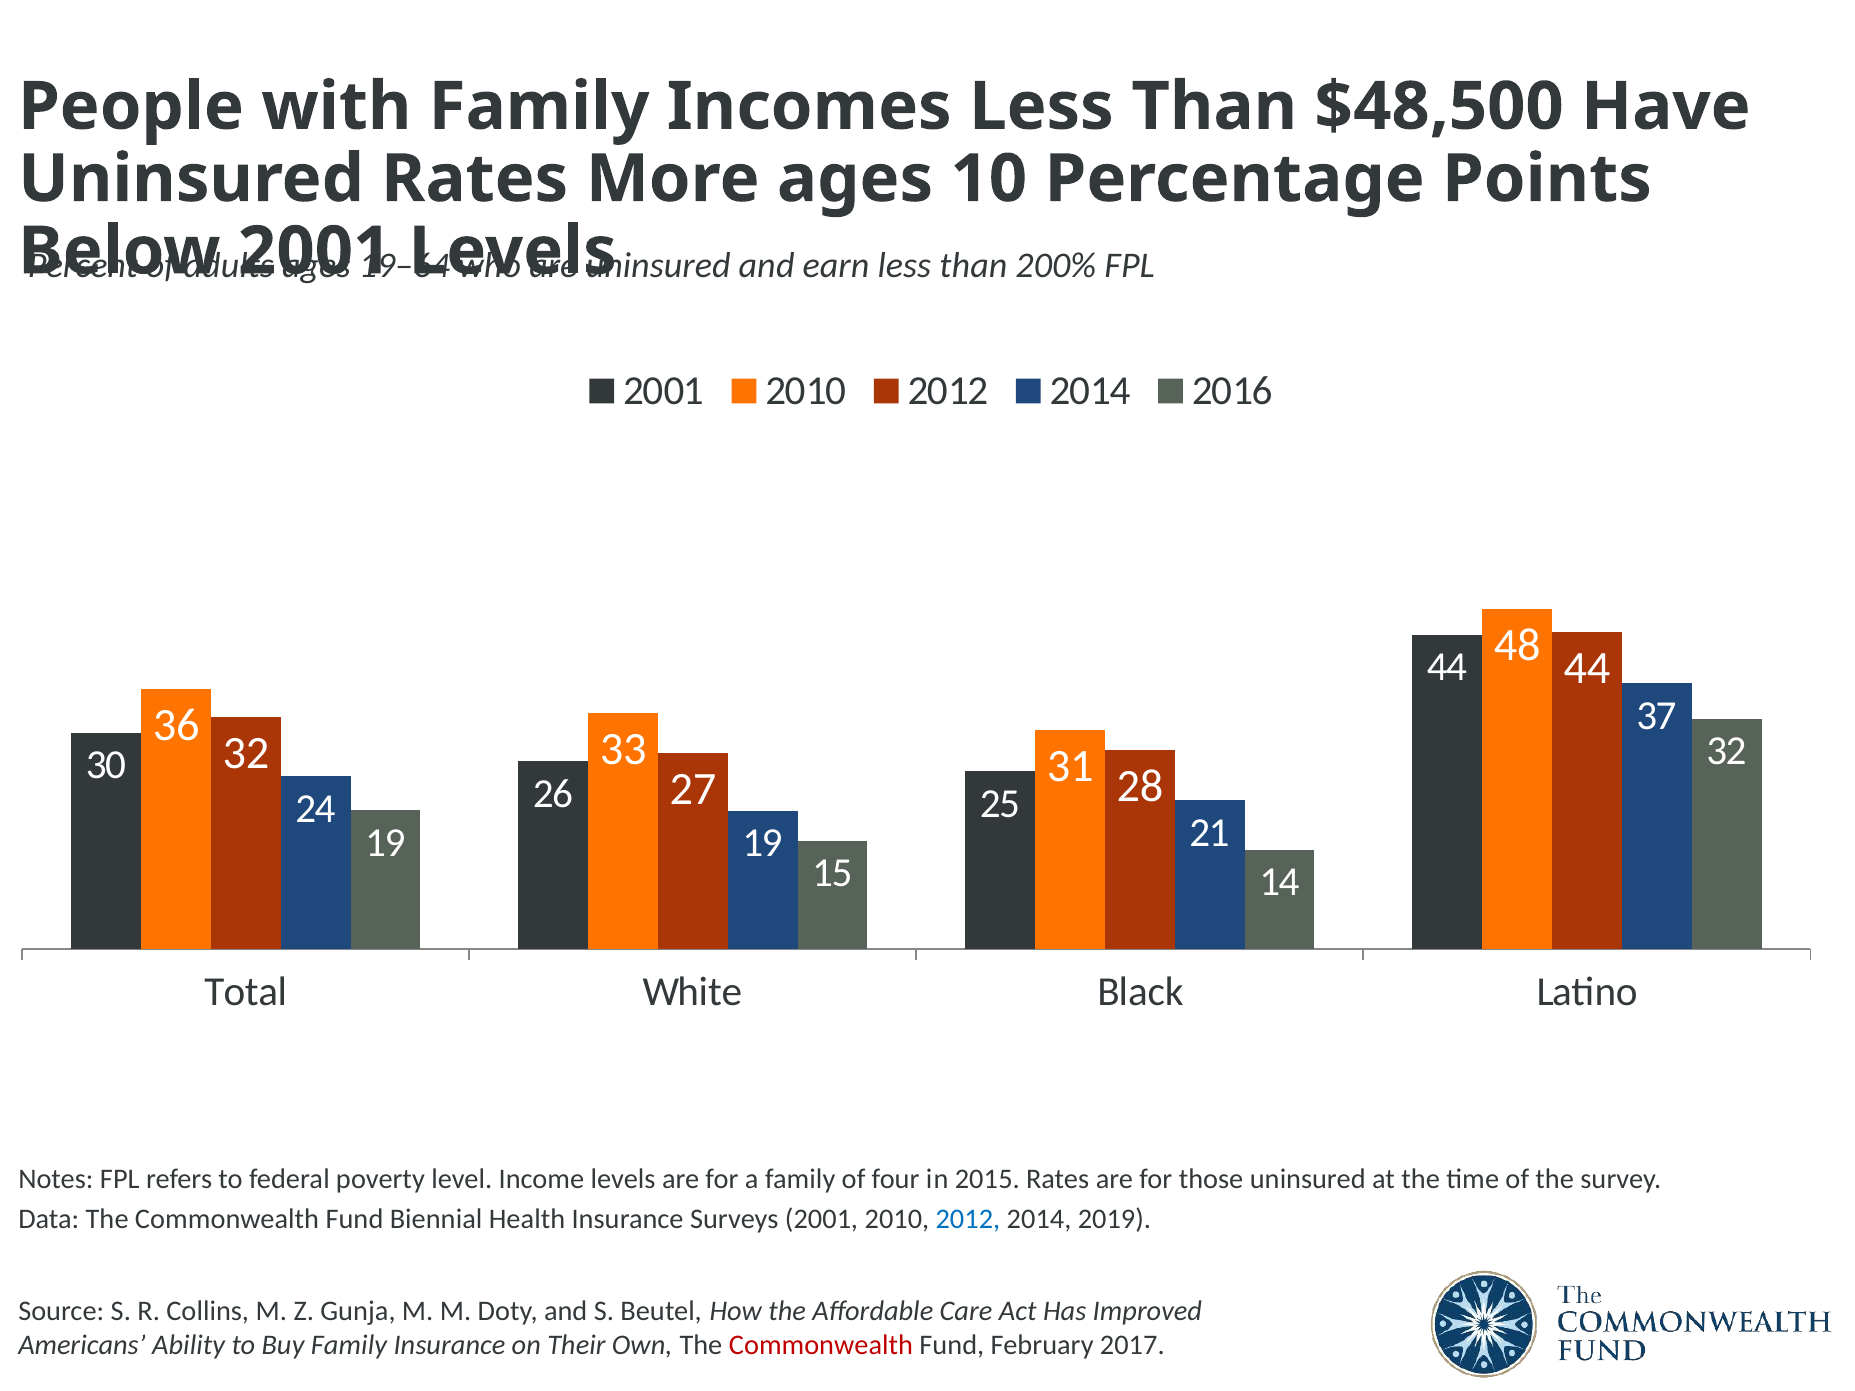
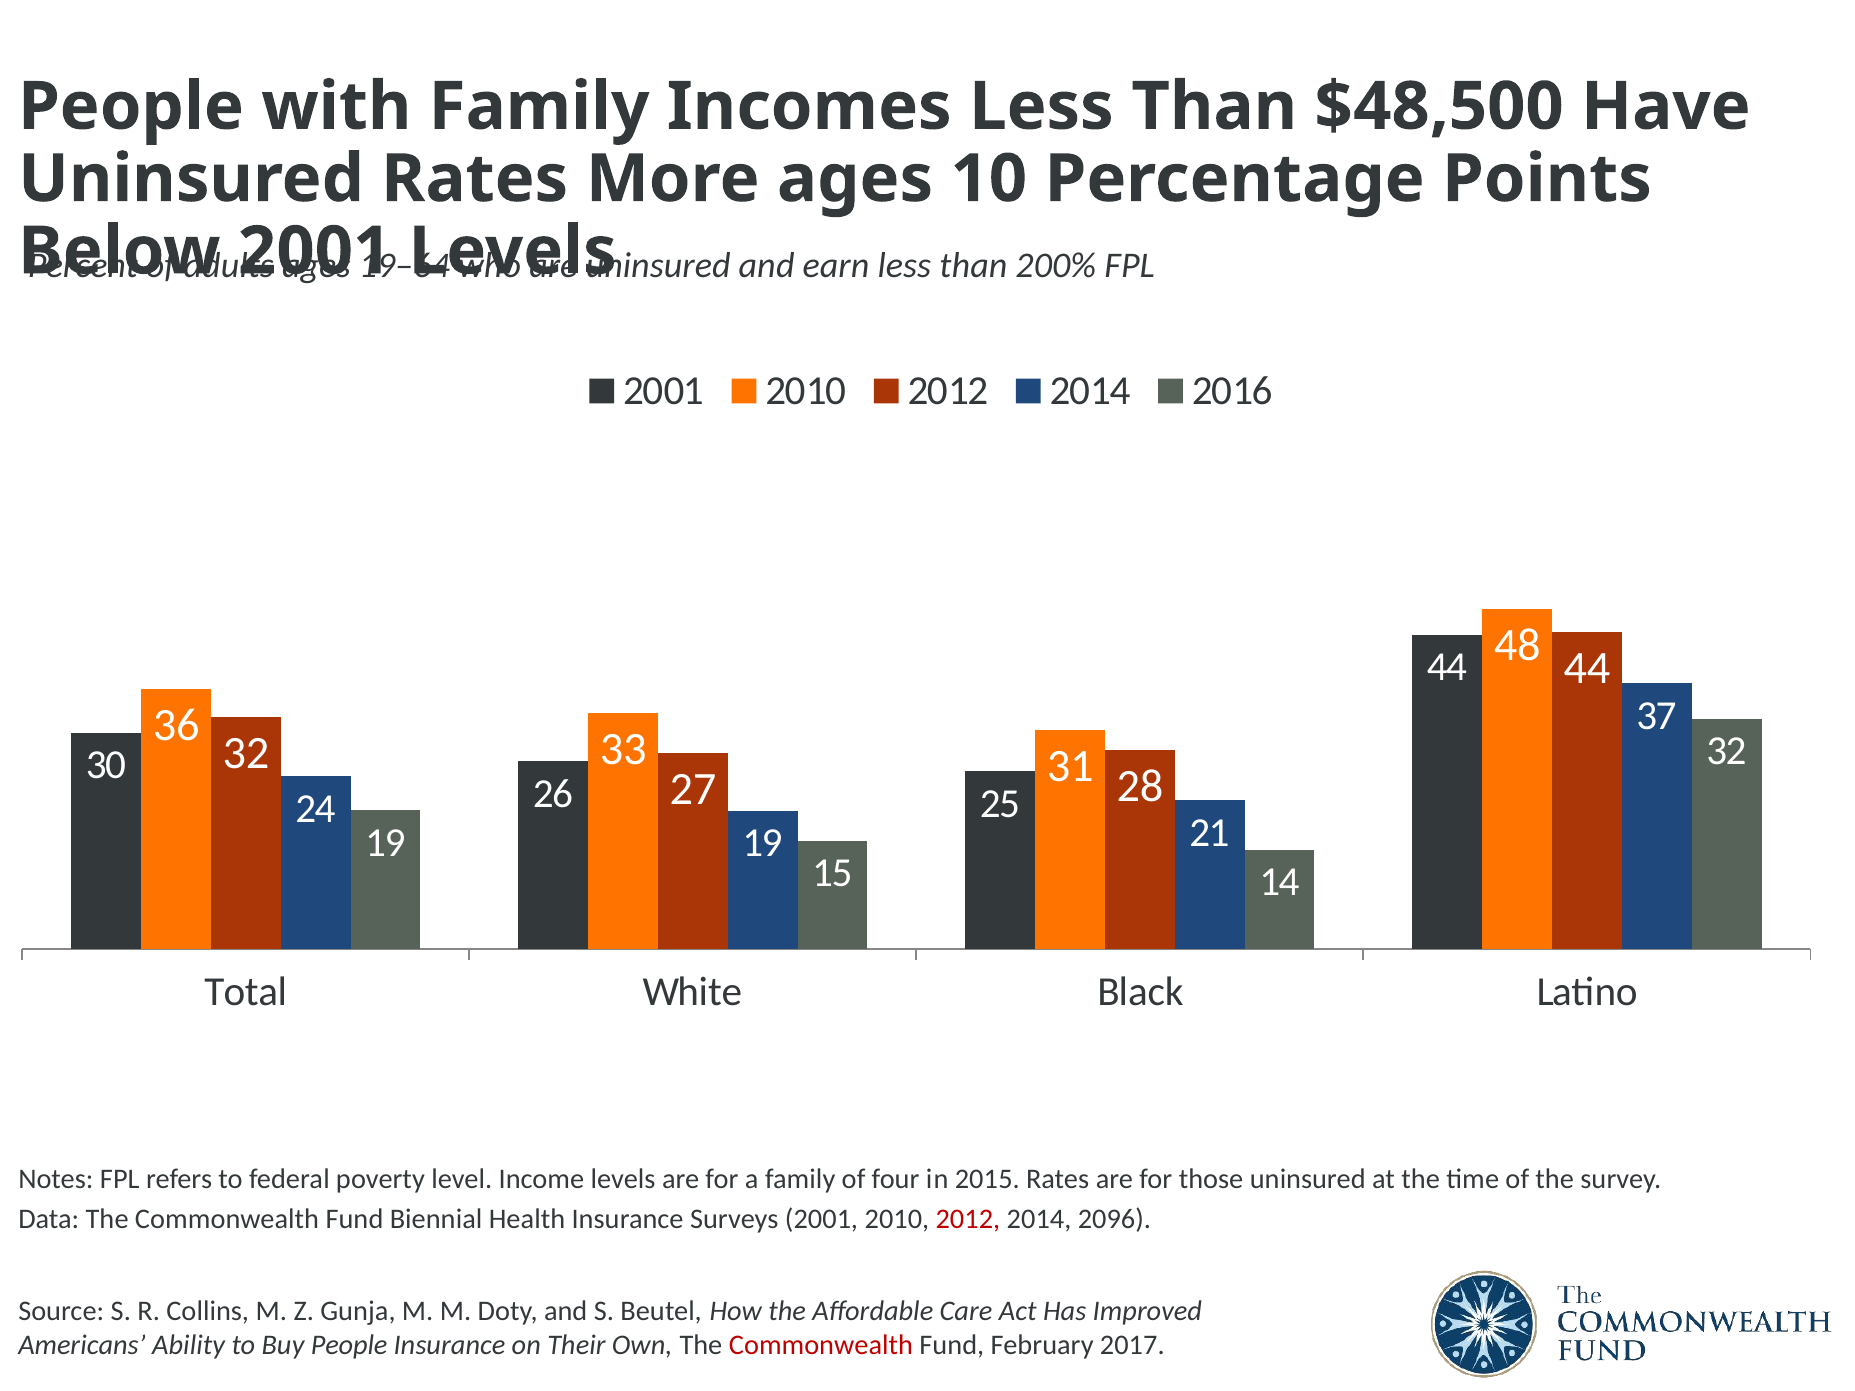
2012 colour: blue -> red (968, 1219)
2019: 2019 -> 2096 (1114, 1219)
Family: Family -> People (349, 1345)
